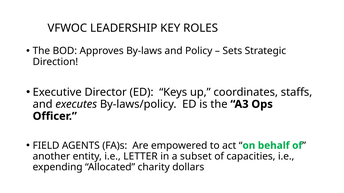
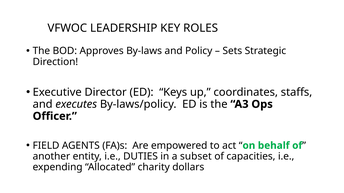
LETTER: LETTER -> DUTIES (141, 157)
